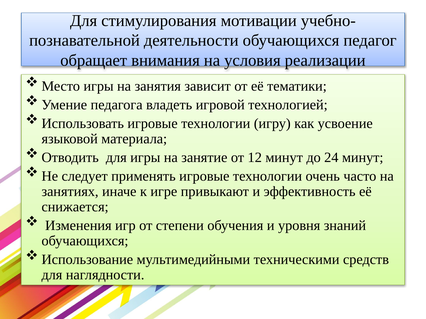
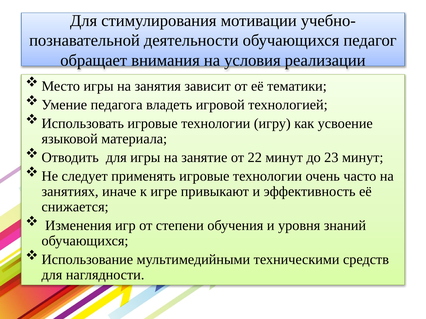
12: 12 -> 22 (255, 158)
24: 24 -> 23 (331, 158)
